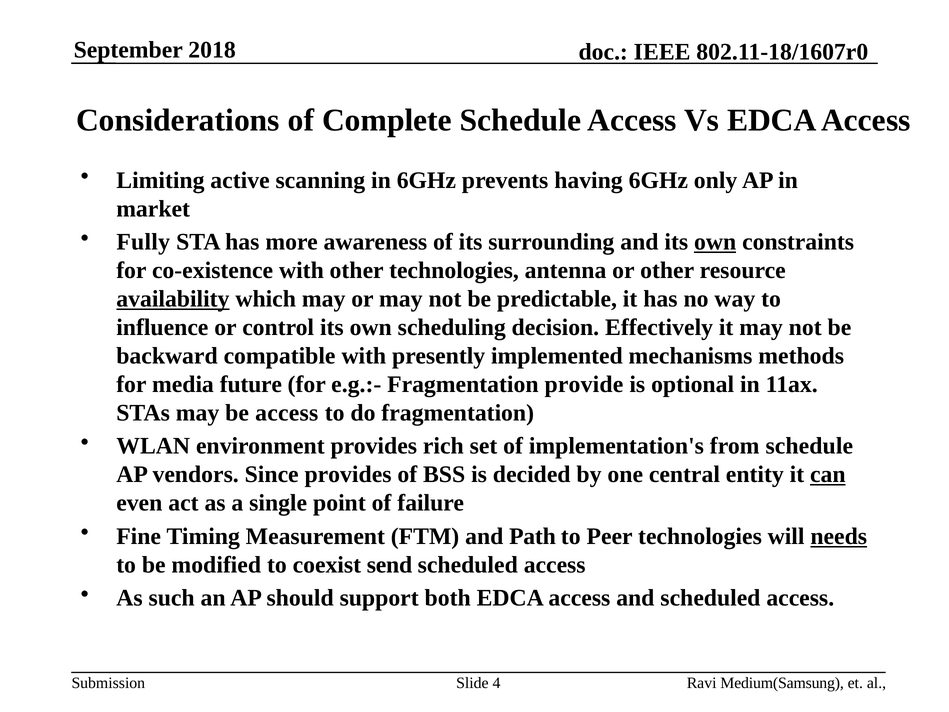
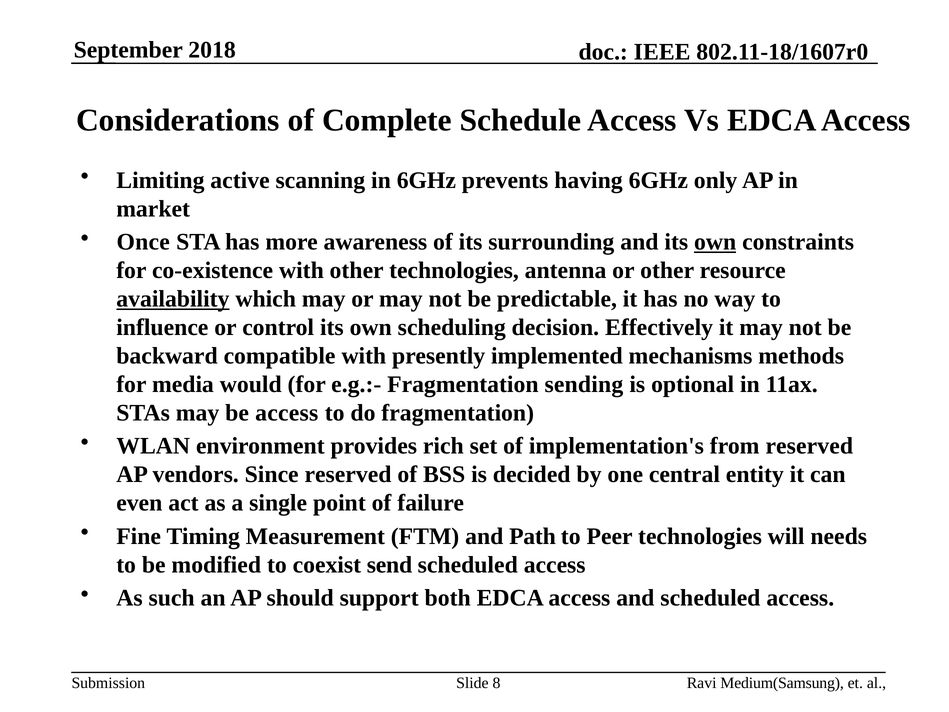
Fully: Fully -> Once (143, 242)
future: future -> would (251, 384)
provide: provide -> sending (584, 384)
from schedule: schedule -> reserved (809, 446)
Since provides: provides -> reserved (348, 474)
can underline: present -> none (828, 474)
needs underline: present -> none (839, 536)
4: 4 -> 8 (497, 683)
